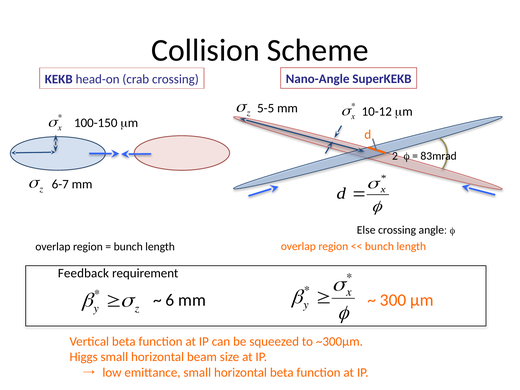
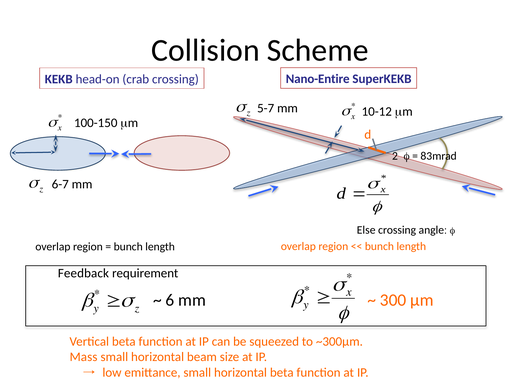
Nano-Angle: Nano-Angle -> Nano-Entire (318, 79)
5-5: 5-5 -> 5-7 (266, 108)
Higgs: Higgs -> Mass (84, 357)
